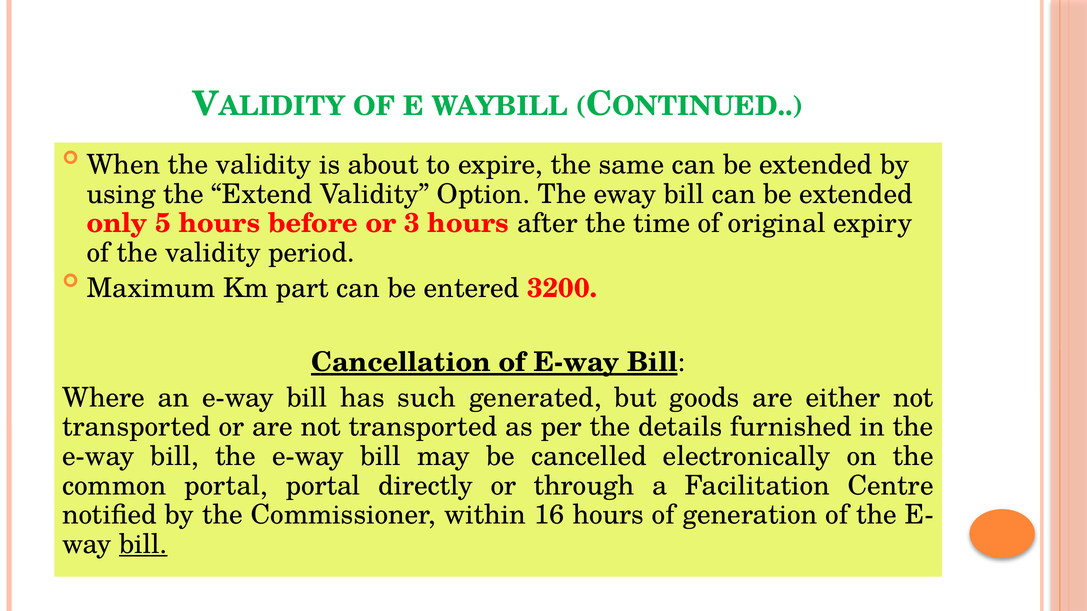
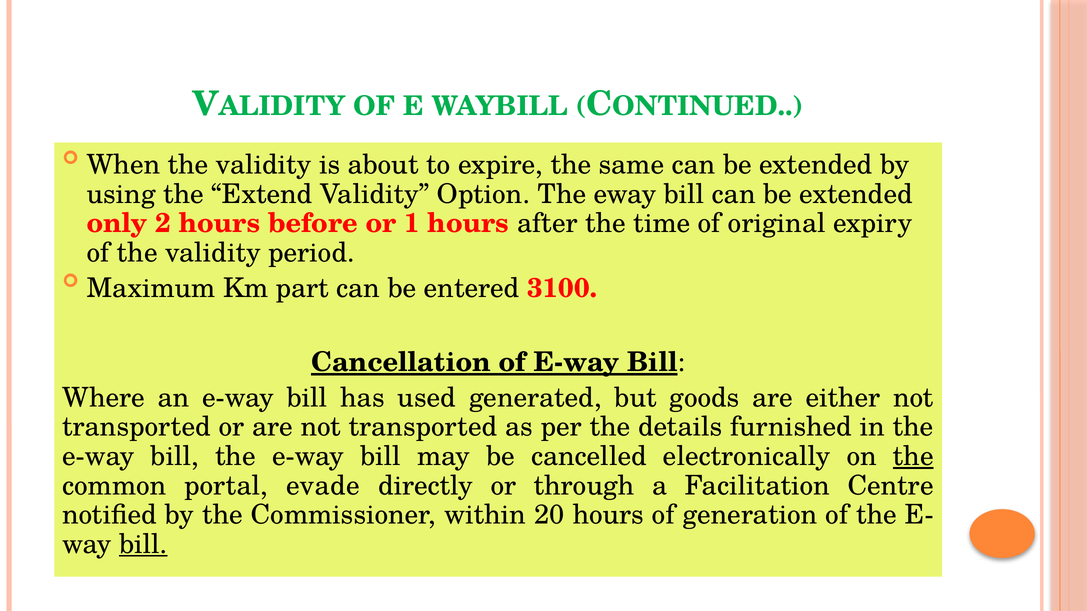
5: 5 -> 2 (163, 224)
3: 3 -> 1 (412, 224)
3200: 3200 -> 3100 (562, 288)
such: such -> used (427, 398)
the underline: none -> present (913, 457)
portal portal: portal -> evade (323, 486)
16: 16 -> 20 (549, 515)
